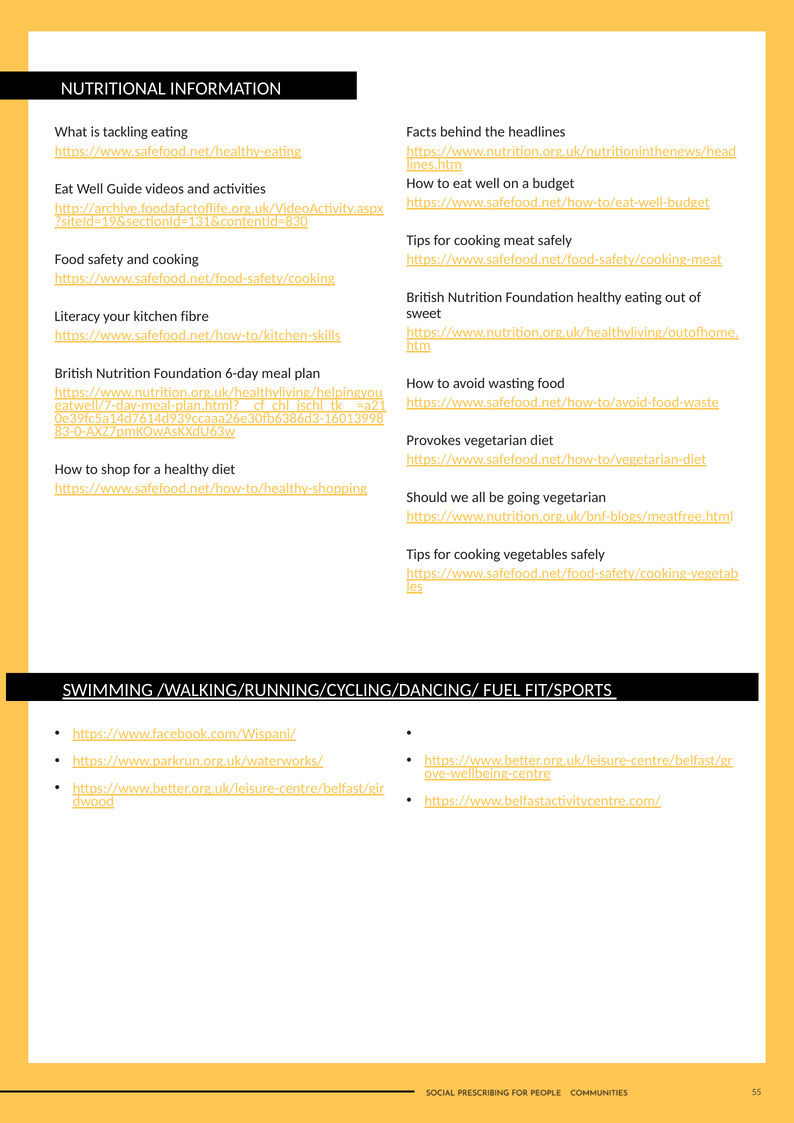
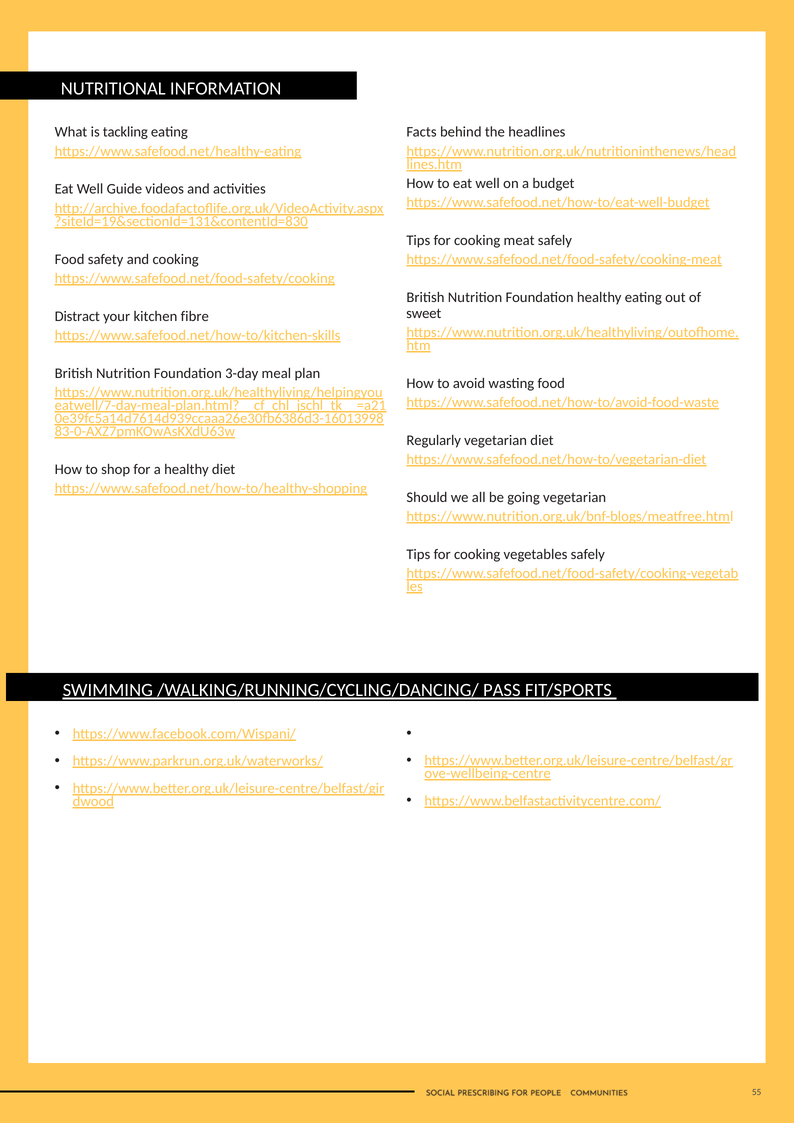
Literacy: Literacy -> Distract (77, 316)
6-day: 6-day -> 3-day (242, 373)
Provokes: Provokes -> Regularly (434, 440)
FUEL: FUEL -> PASS (502, 690)
